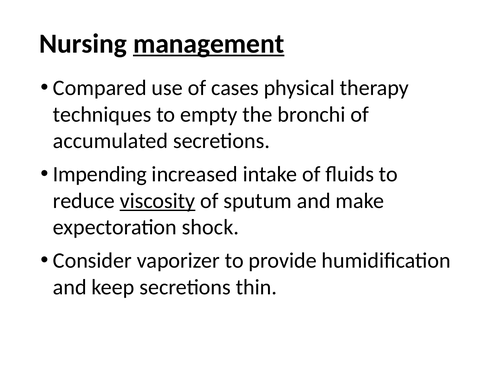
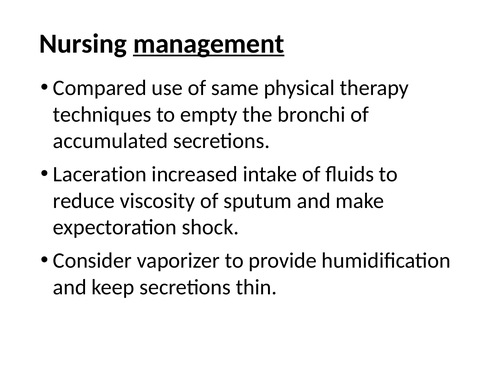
cases: cases -> same (235, 88)
Impending: Impending -> Laceration (100, 174)
viscosity underline: present -> none (158, 201)
